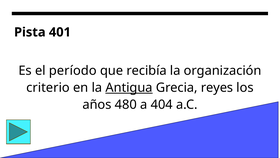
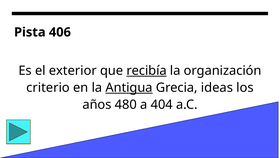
401: 401 -> 406 (60, 32)
período: período -> exterior (73, 70)
recibía underline: none -> present (147, 70)
reyes: reyes -> ideas (217, 87)
